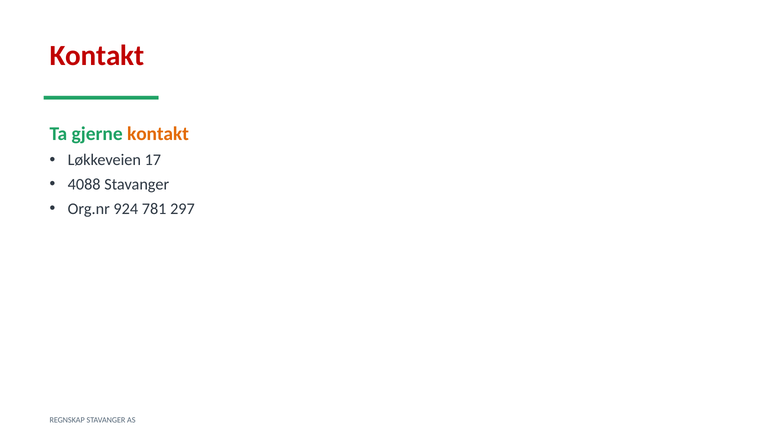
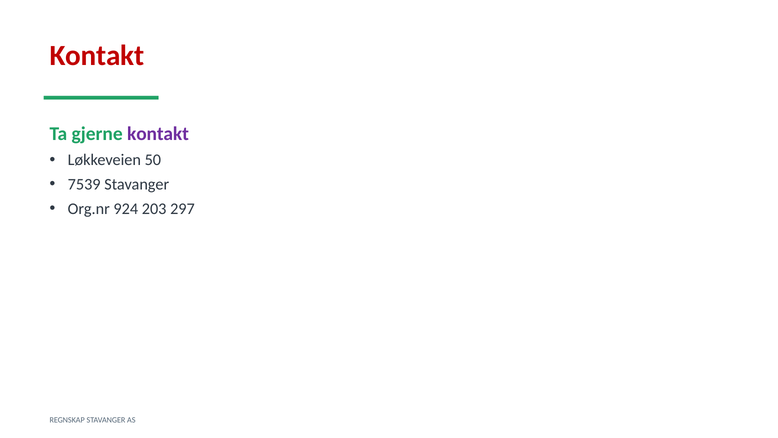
kontakt colour: orange -> purple (158, 134)
17: 17 -> 50 (153, 160)
4088: 4088 -> 7539 (84, 184)
781: 781 -> 203 (154, 209)
